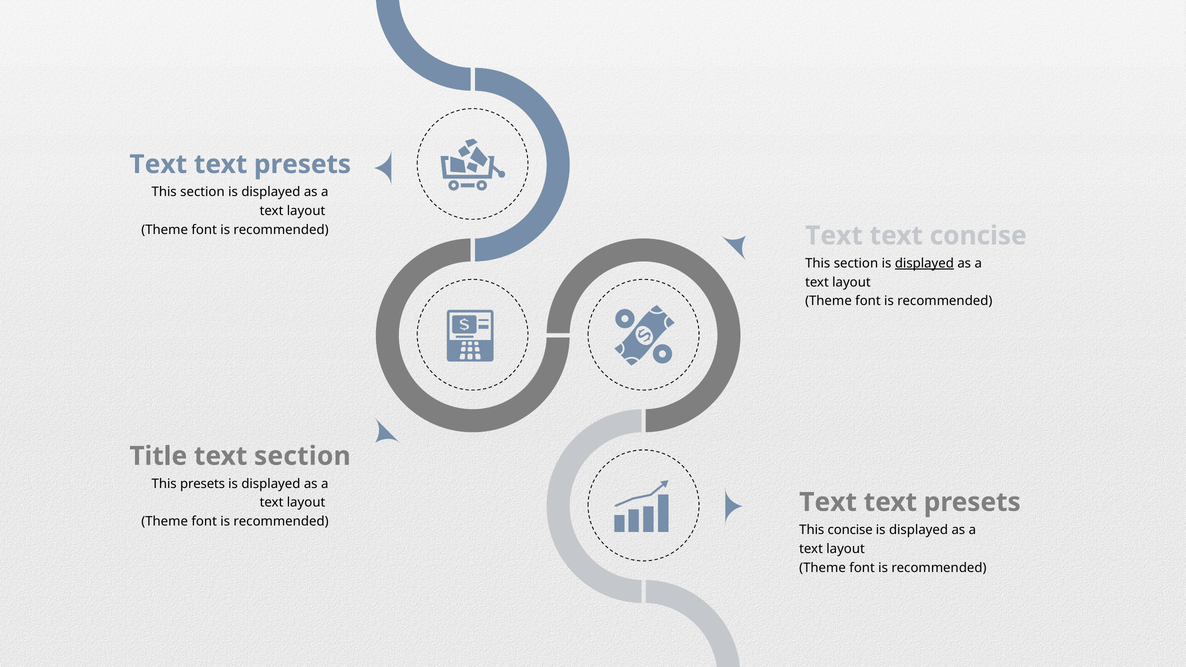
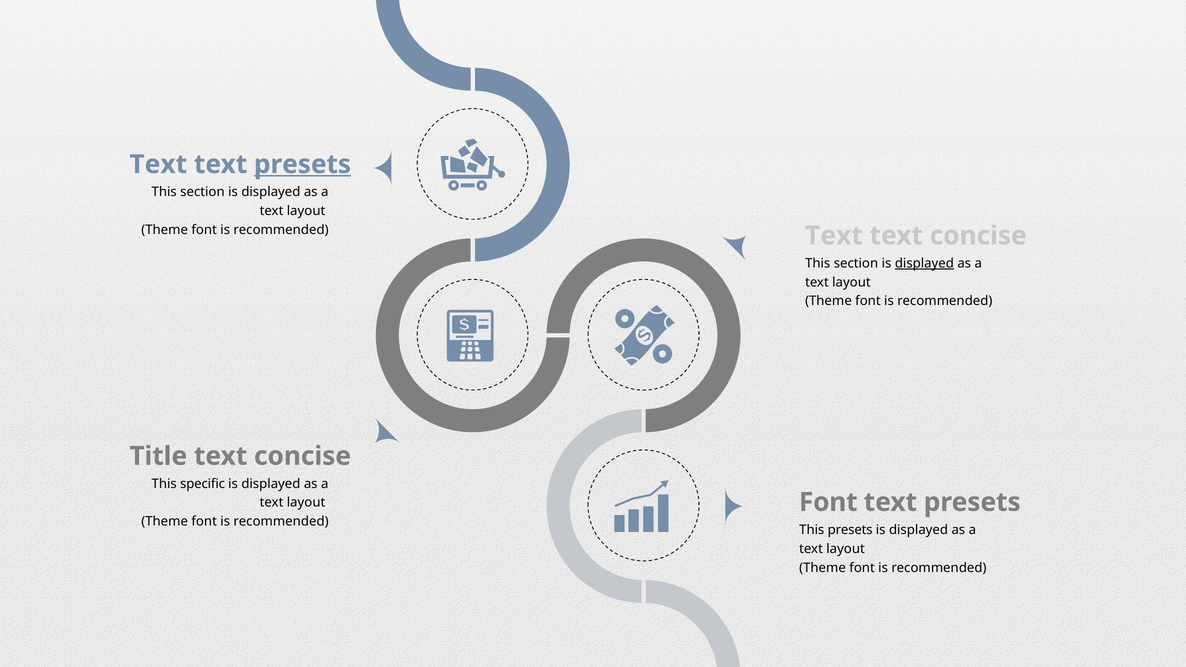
presets underline: none -> present (302, 164)
Title text section: section -> concise (302, 456)
This presets: presets -> specific (203, 484)
Text: Text -> Font (828, 502)
This concise: concise -> presets (850, 530)
